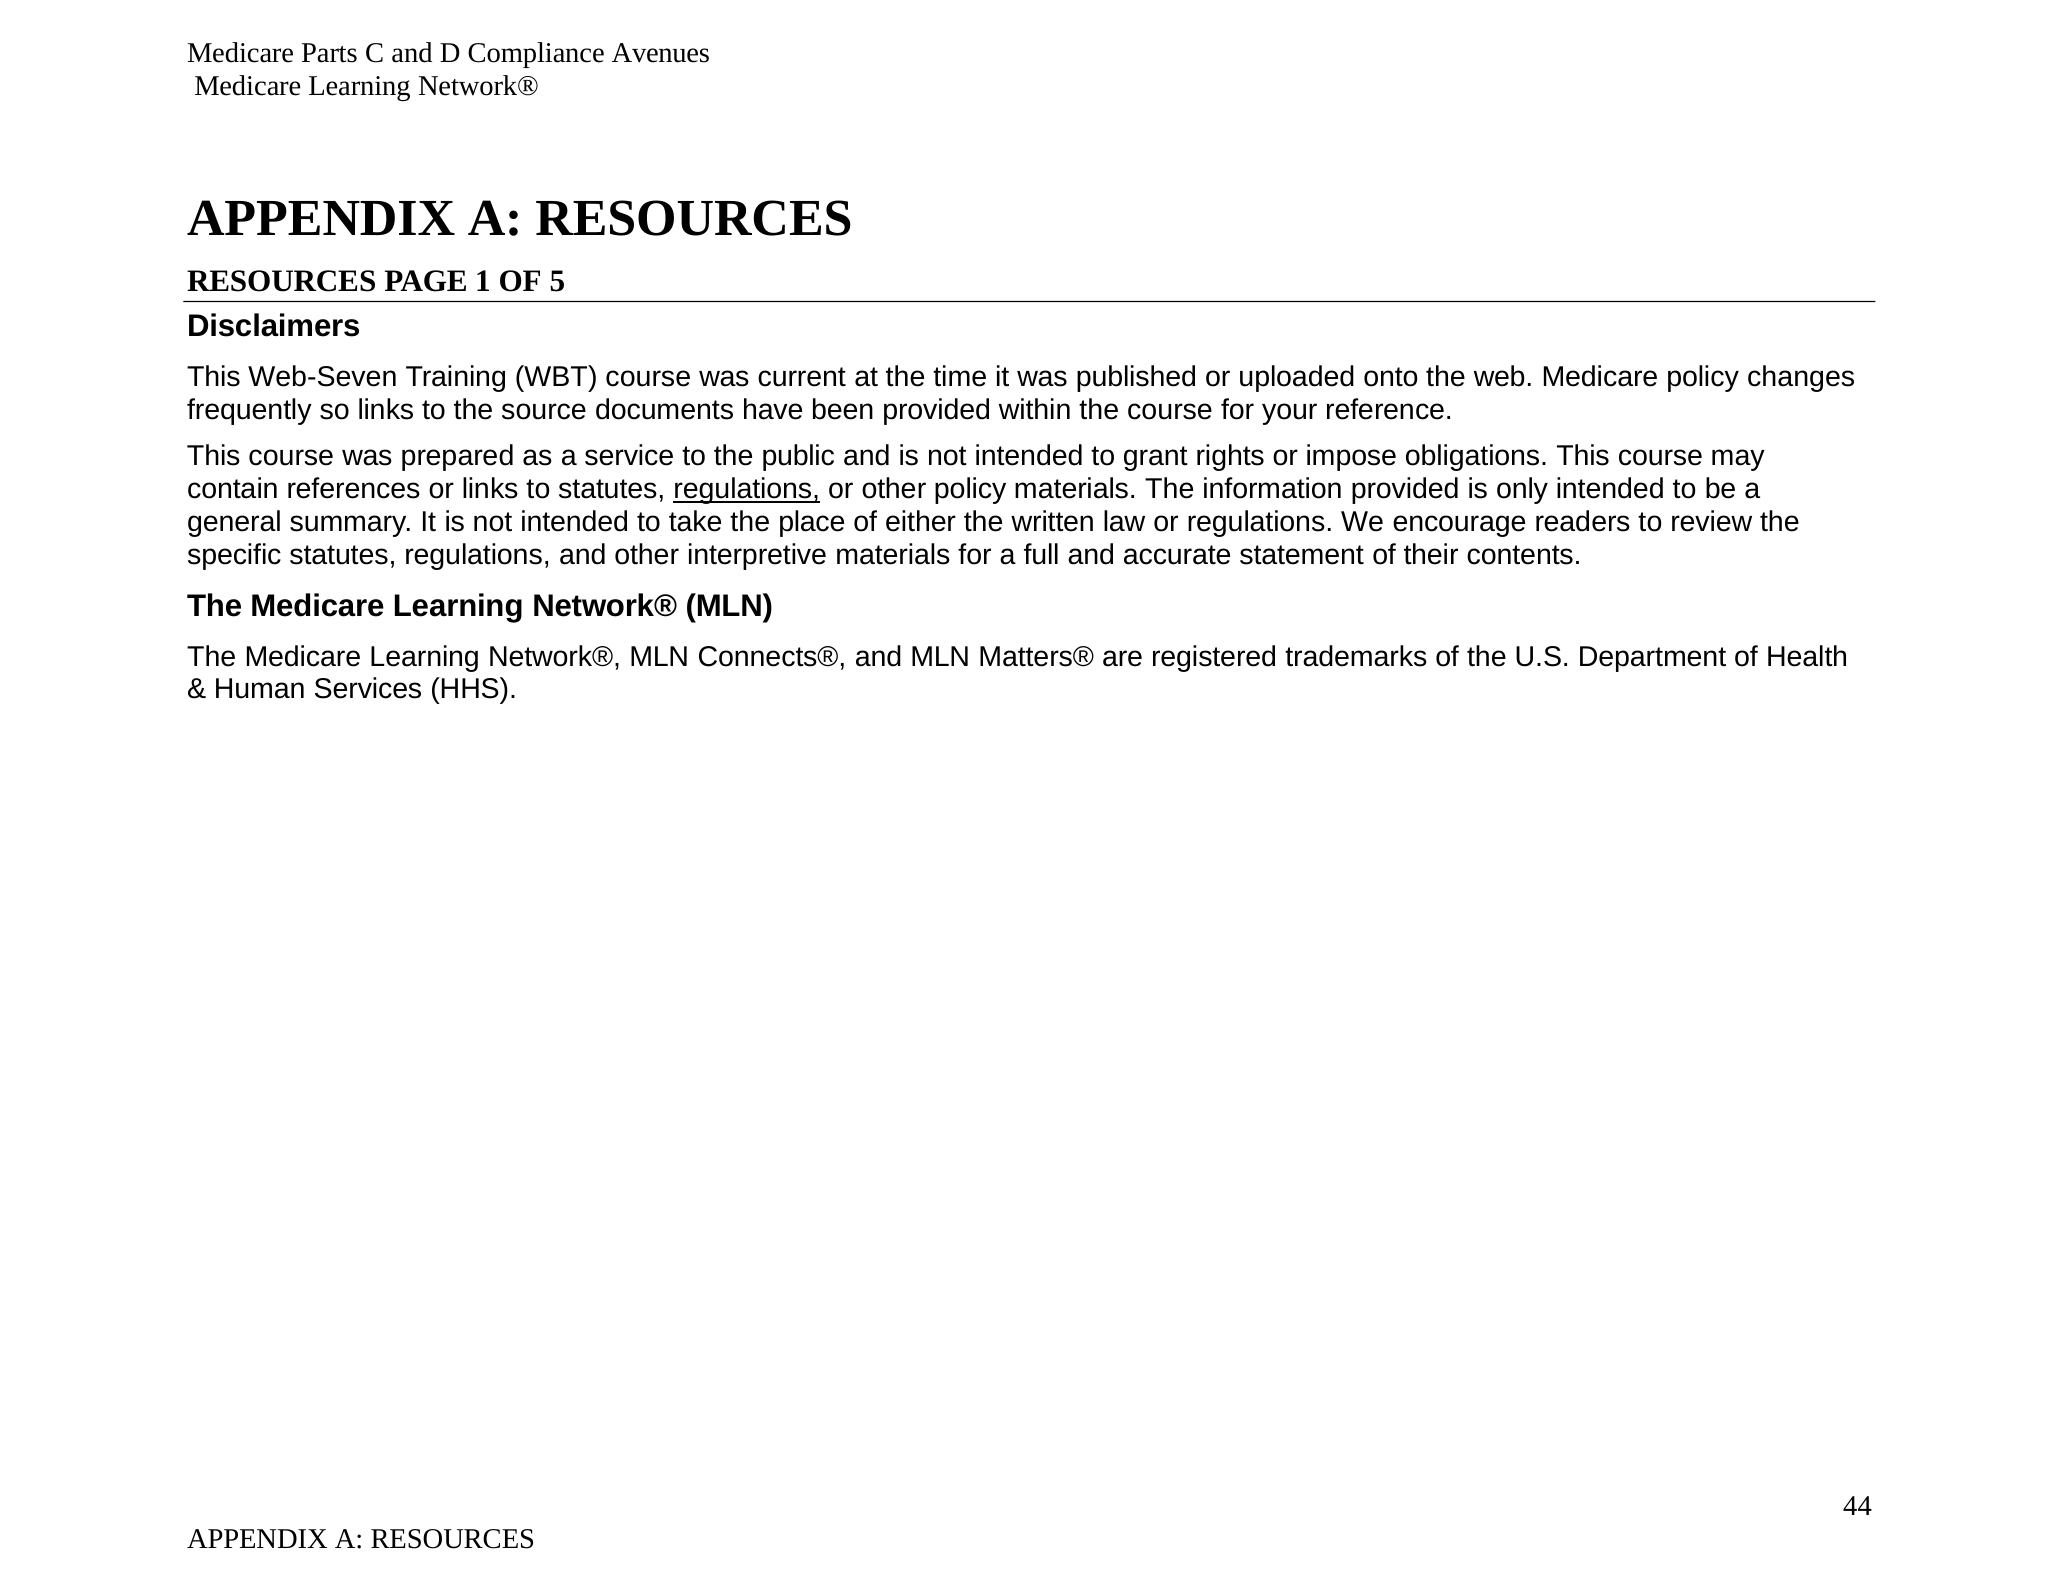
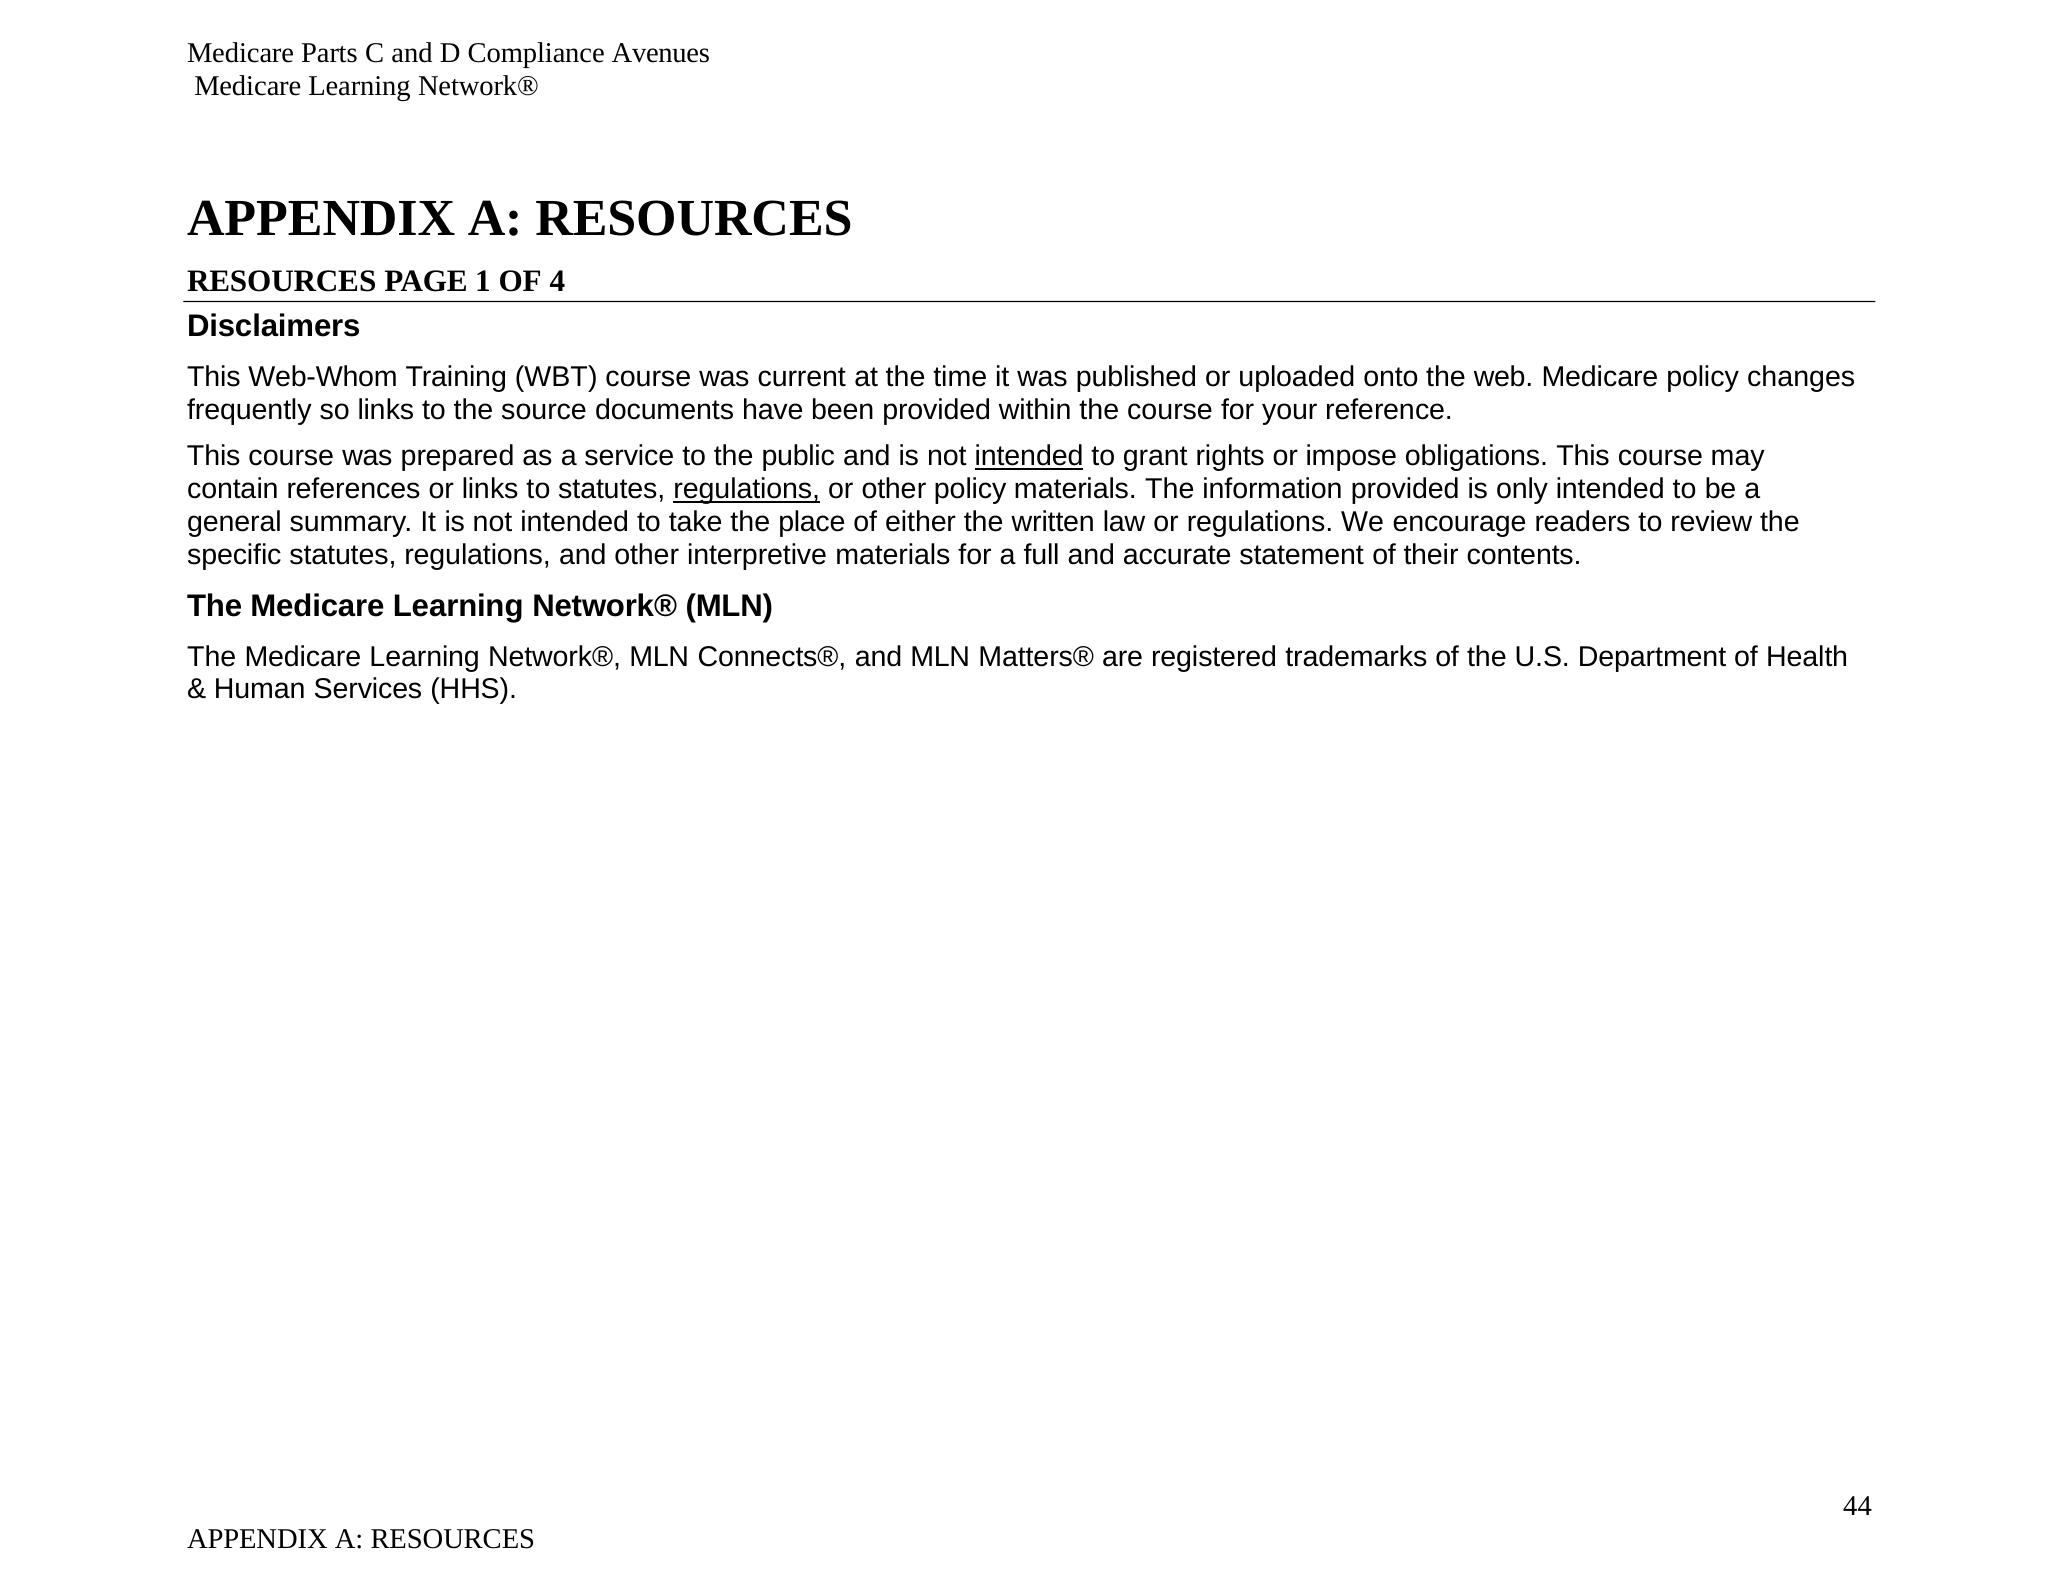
5: 5 -> 4 (557, 281)
Web-Seven: Web-Seven -> Web-Whom (323, 377)
intended underline: none -> present (1029, 456)
